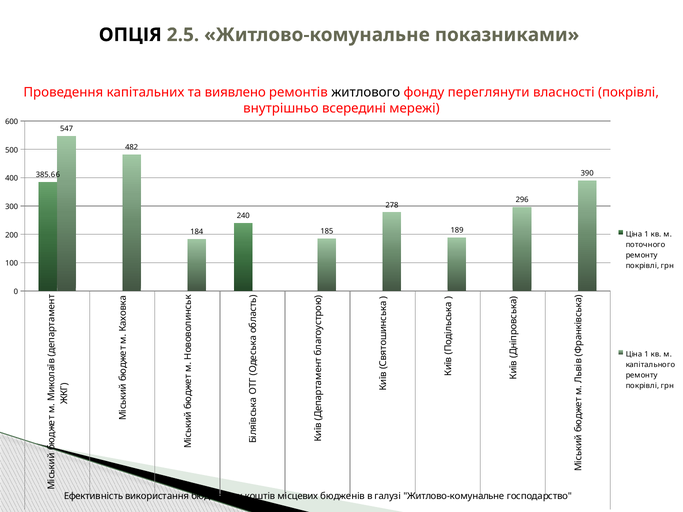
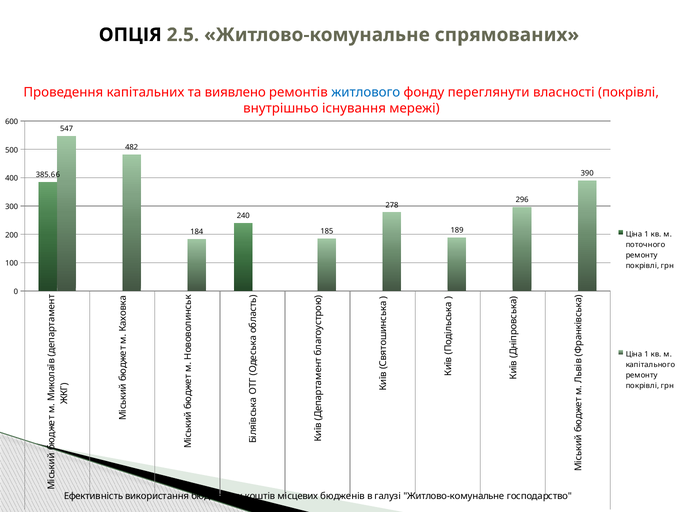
показниками: показниками -> спрямованих (507, 35)
житлового colour: black -> blue (366, 93)
всередині: всередині -> існування (354, 108)
